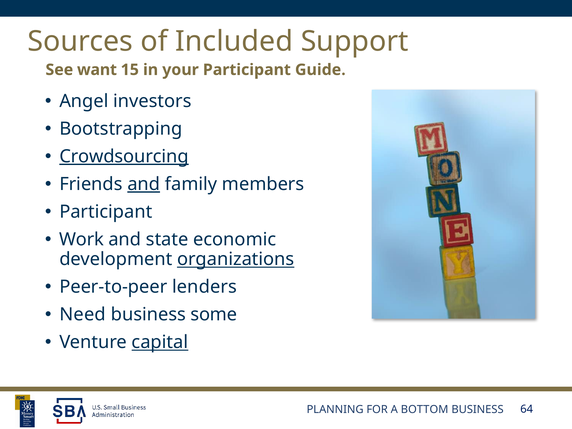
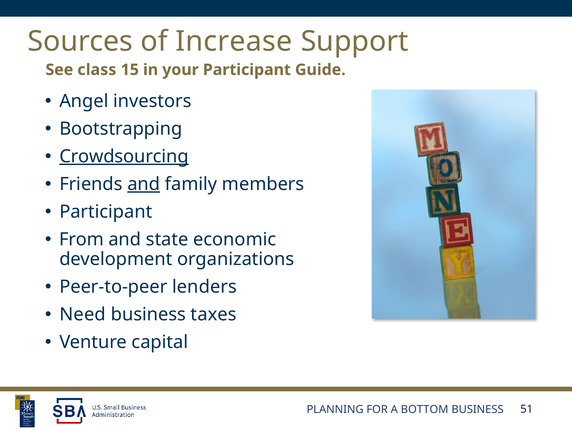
Included: Included -> Increase (234, 41)
want: want -> class (97, 70)
Work: Work -> From (82, 240)
organizations underline: present -> none (236, 259)
some: some -> taxes (214, 315)
capital underline: present -> none (160, 342)
64: 64 -> 51 (527, 409)
